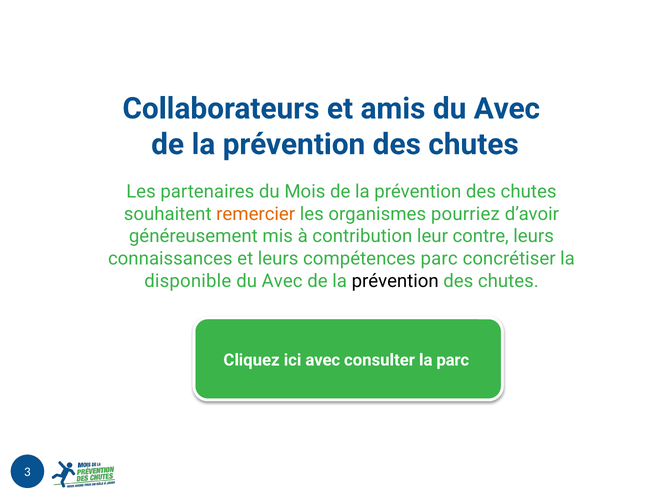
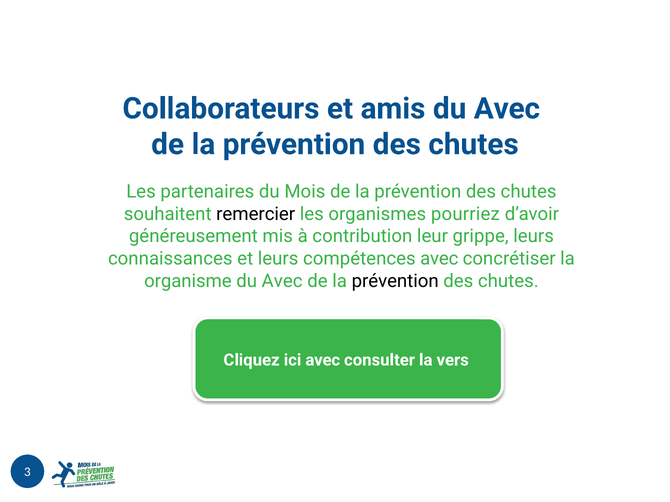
remercier colour: orange -> black (256, 214)
contre: contre -> grippe (481, 236)
compétences parc: parc -> avec (439, 259)
disponible: disponible -> organisme (188, 281)
la parc: parc -> vers (453, 360)
